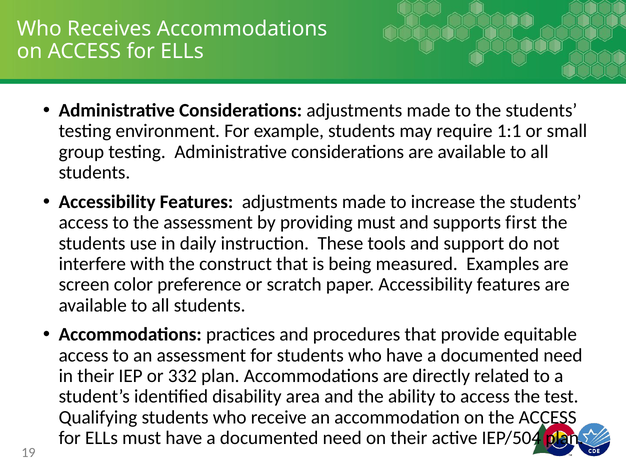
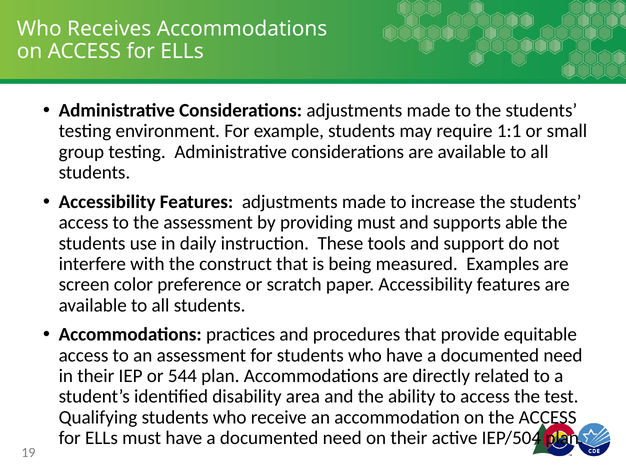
first: first -> able (521, 222)
332: 332 -> 544 (182, 376)
